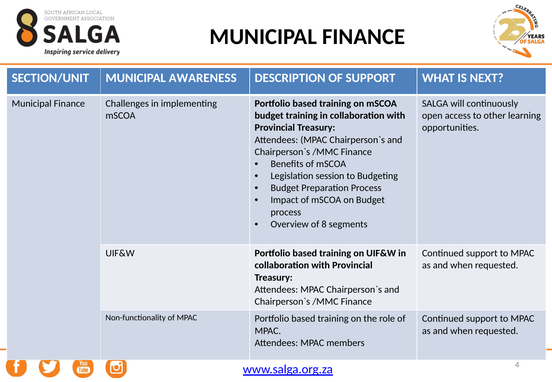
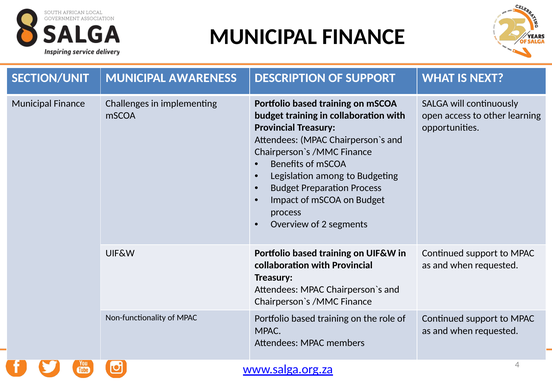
session: session -> among (330, 176)
8: 8 -> 2 (324, 224)
